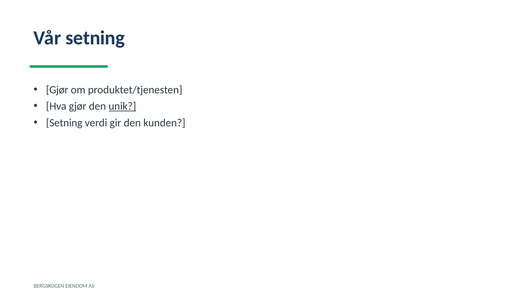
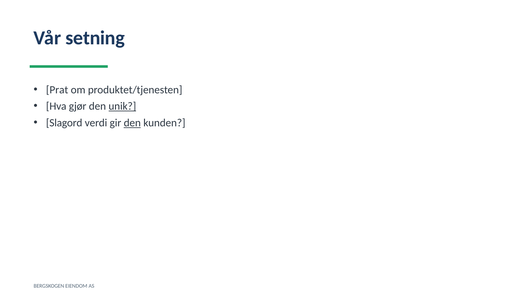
Gjør: Gjør -> Prat (57, 90)
Setning: Setning -> Slagord (64, 123)
den underline: none -> present (132, 123)
